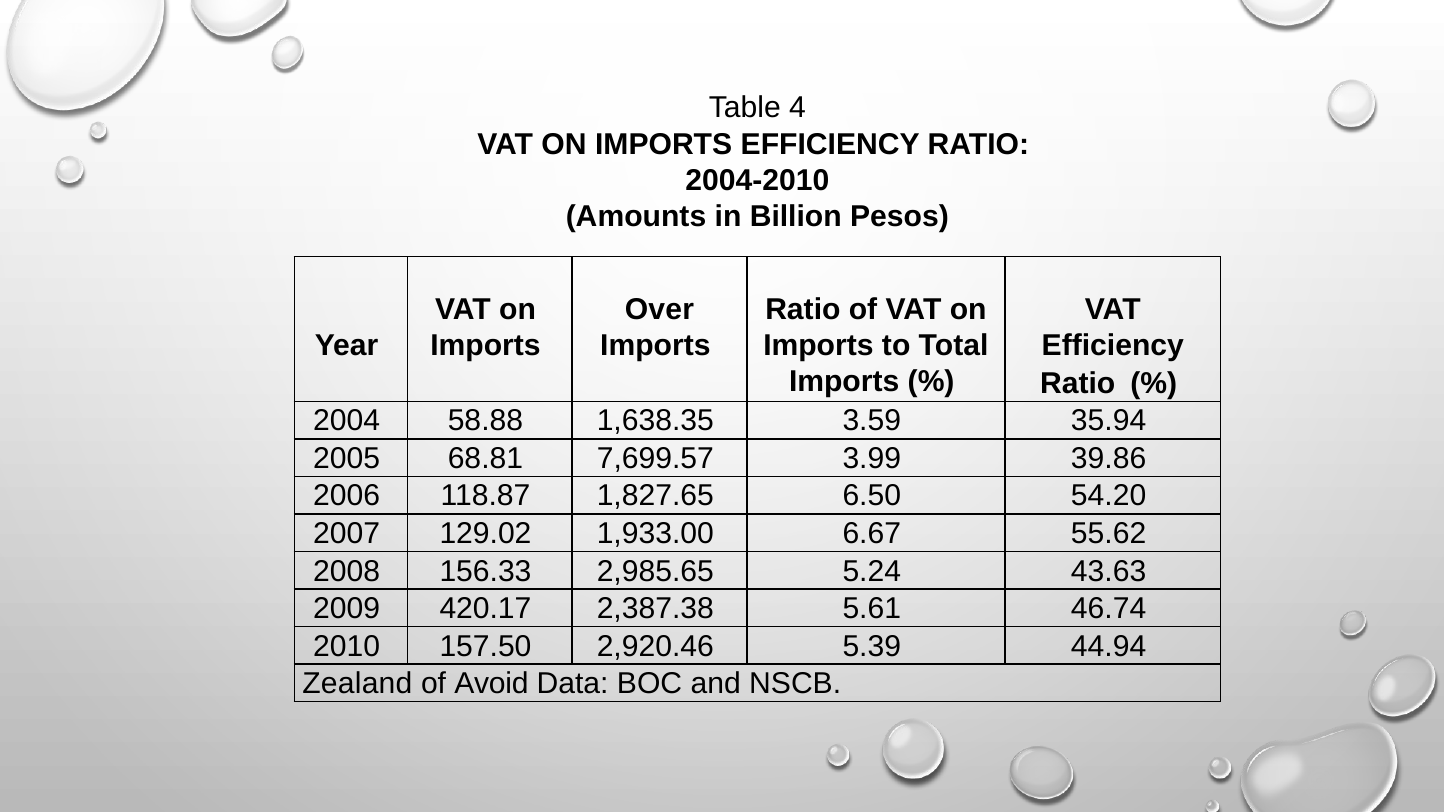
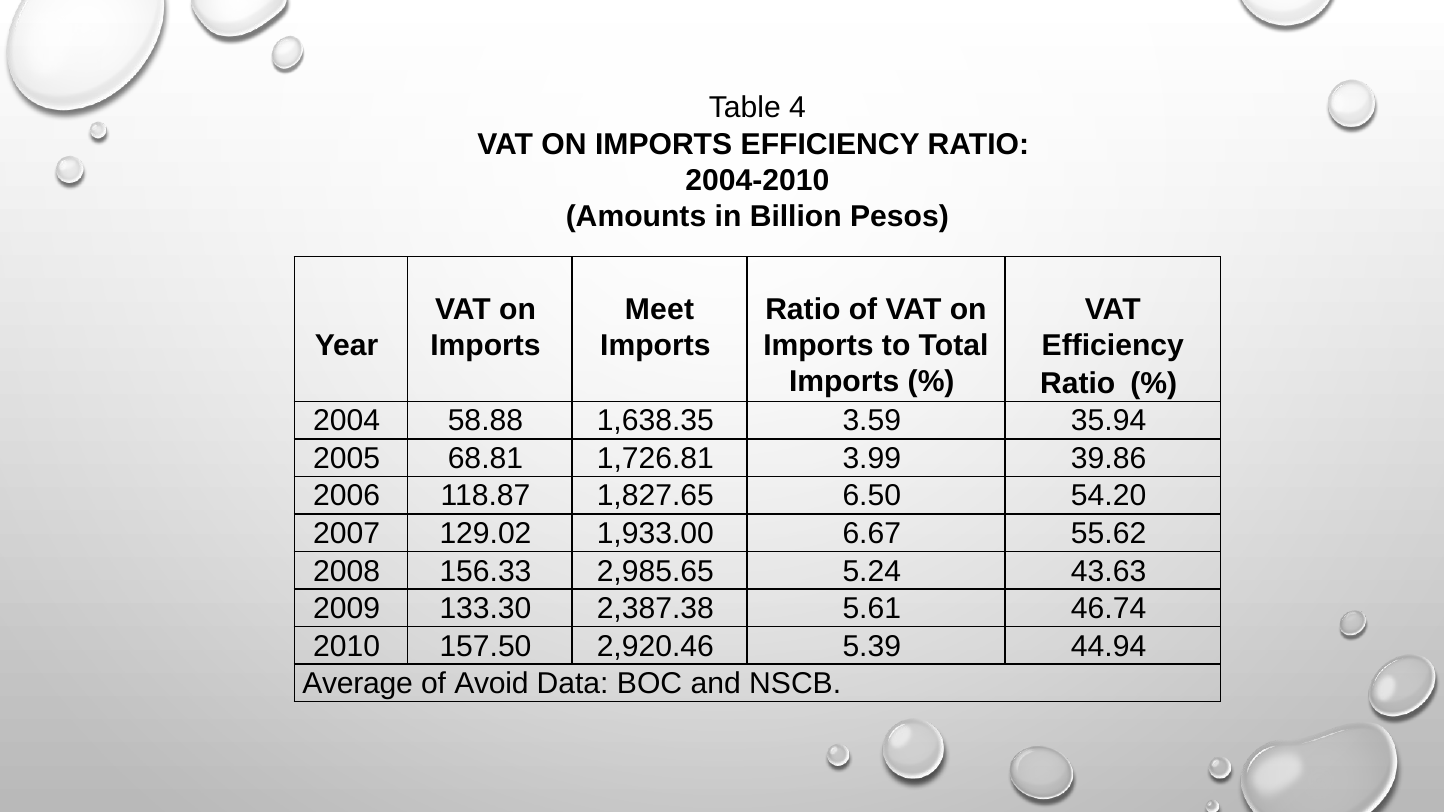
Over: Over -> Meet (659, 310)
7,699.57: 7,699.57 -> 1,726.81 (655, 459)
420.17: 420.17 -> 133.30 (485, 609)
Zealand: Zealand -> Average (358, 684)
